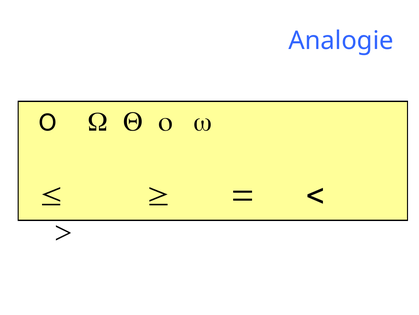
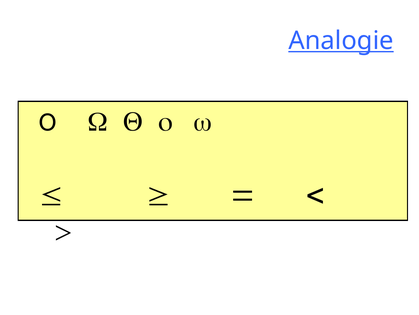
Analogie underline: none -> present (341, 41)
